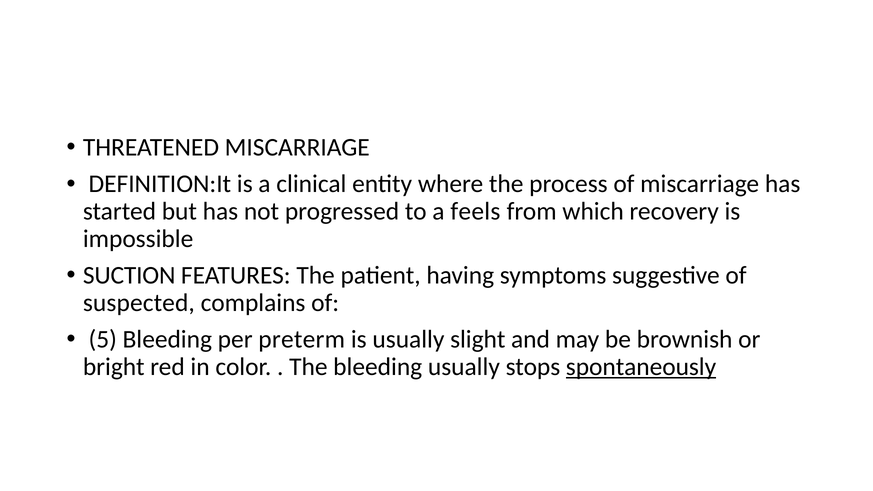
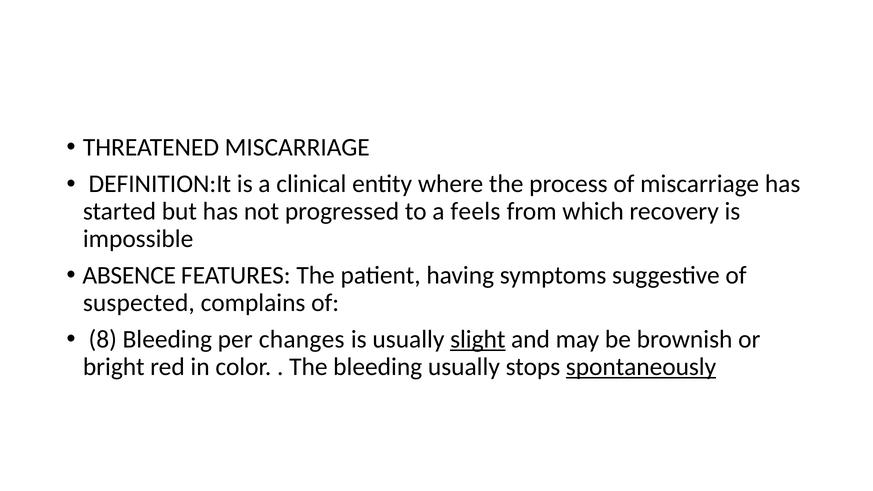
SUCTION: SUCTION -> ABSENCE (129, 276)
5: 5 -> 8 (103, 340)
preterm: preterm -> changes (302, 340)
slight underline: none -> present (478, 340)
